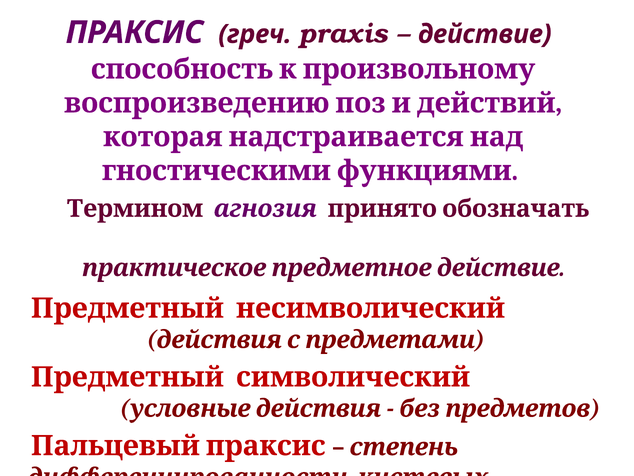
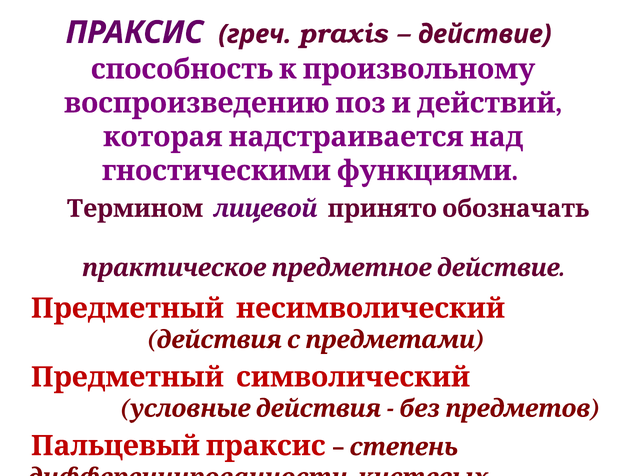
агнозия: агнозия -> лицевой (266, 208)
